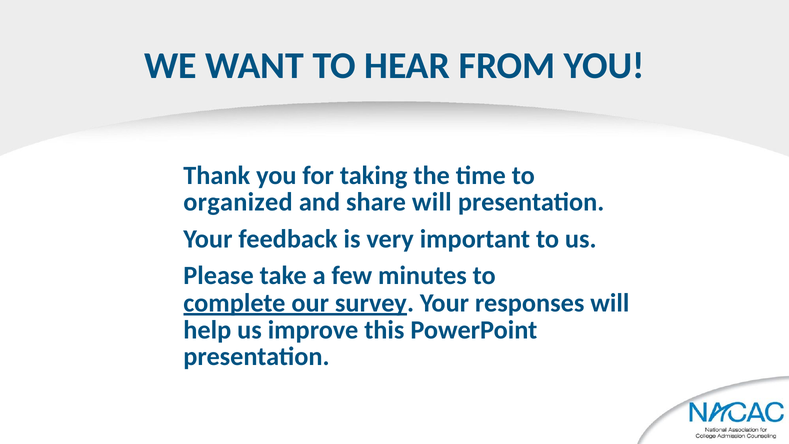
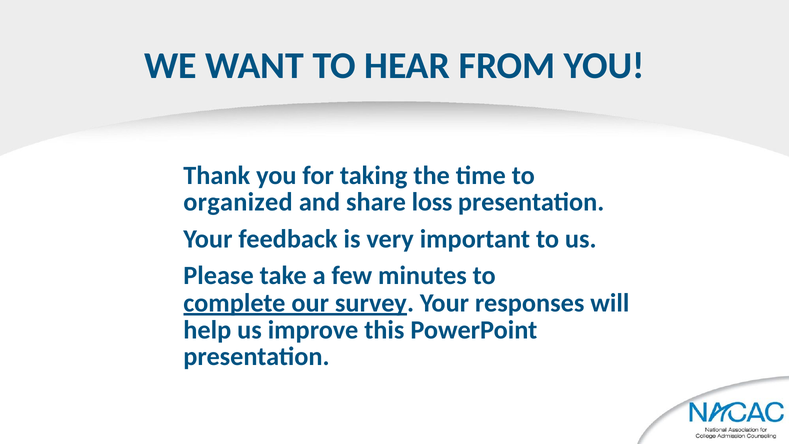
share will: will -> loss (432, 202)
